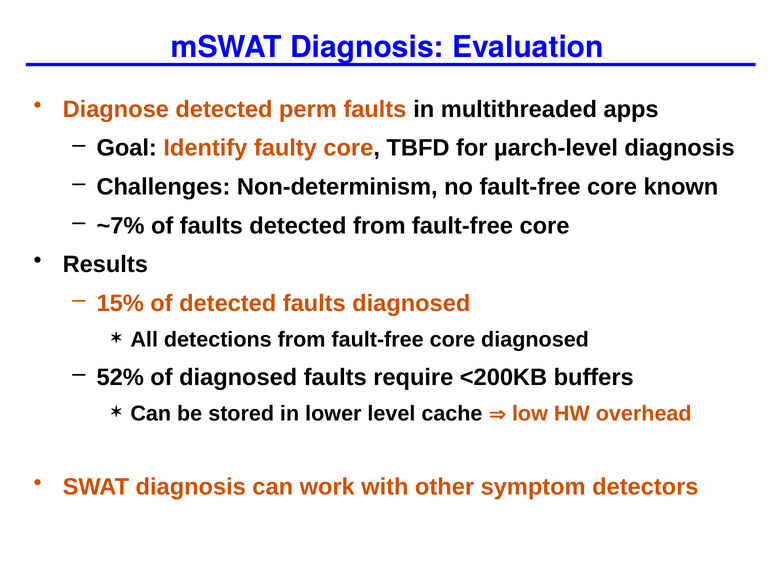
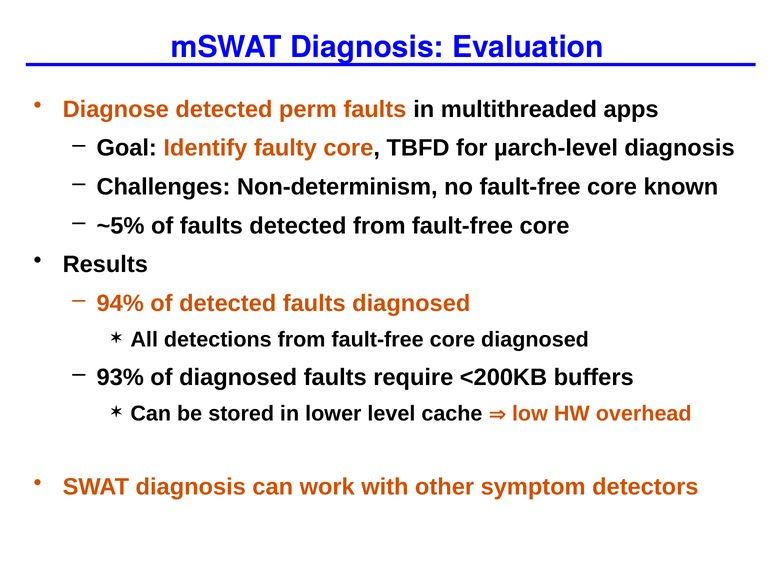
~7%: ~7% -> ~5% (121, 226)
15%: 15% -> 94% (120, 303)
52%: 52% -> 93% (120, 378)
